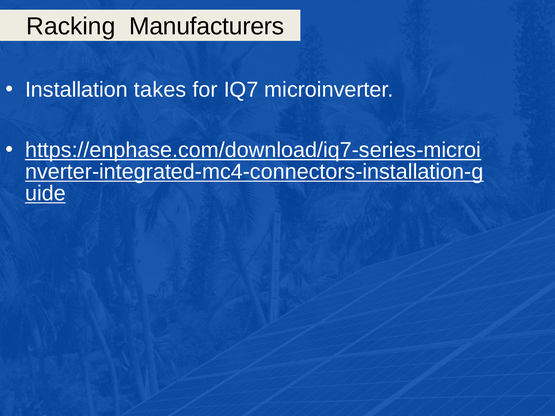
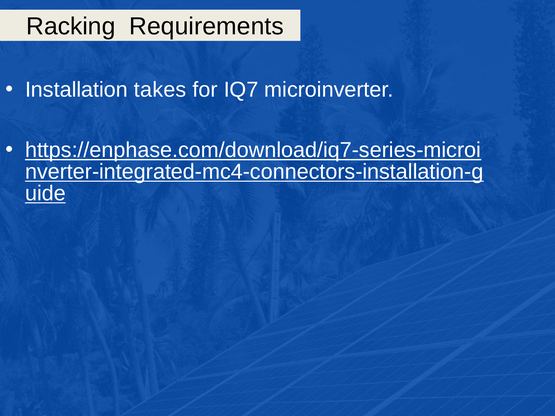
Manufacturers: Manufacturers -> Requirements (206, 27)
